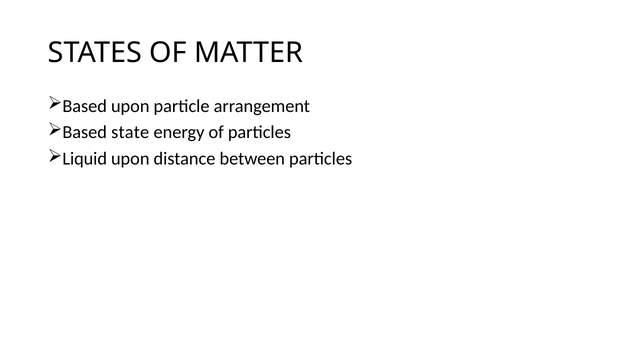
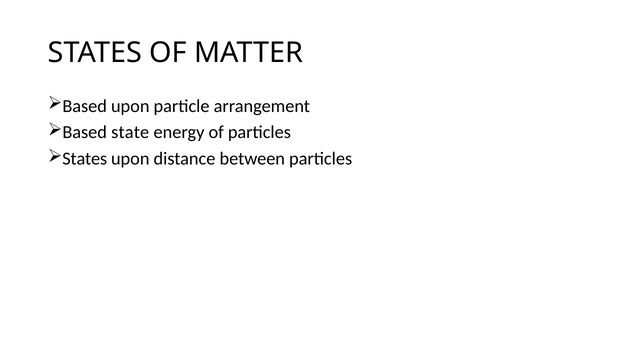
Liquid: Liquid -> States (85, 159)
